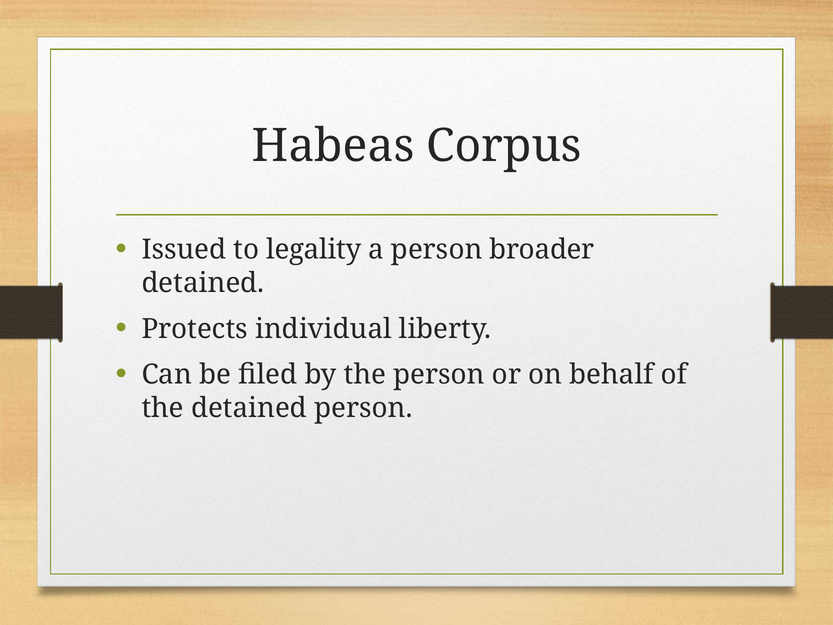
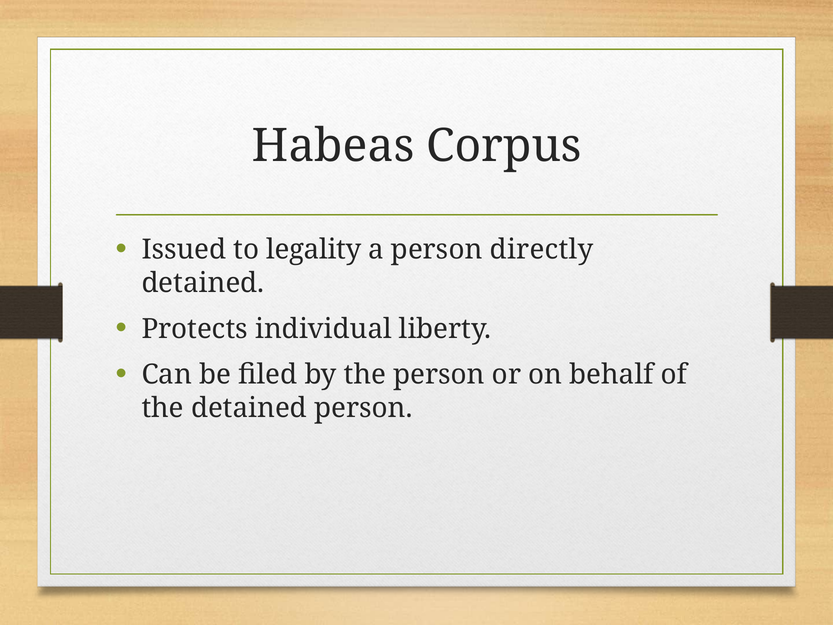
broader: broader -> directly (542, 250)
